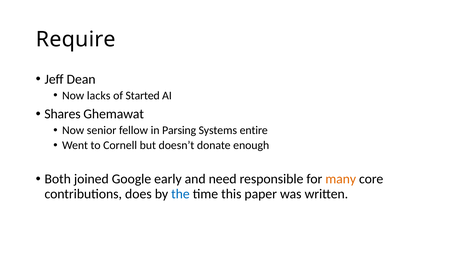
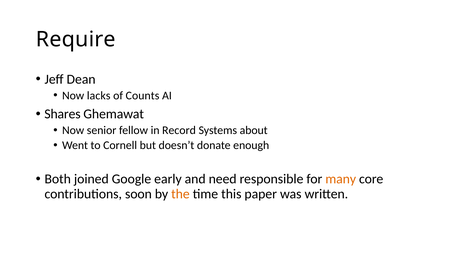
Started: Started -> Counts (143, 95)
Parsing: Parsing -> Record (179, 130)
entire: entire -> about (254, 130)
does: does -> soon (138, 194)
the colour: blue -> orange (180, 194)
